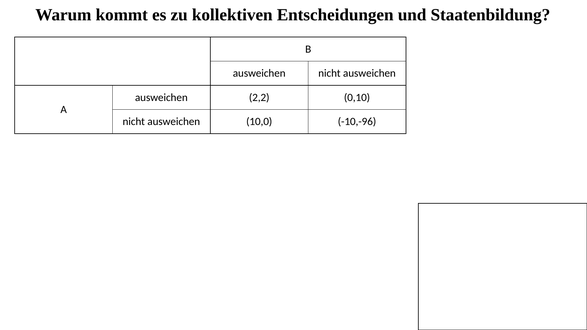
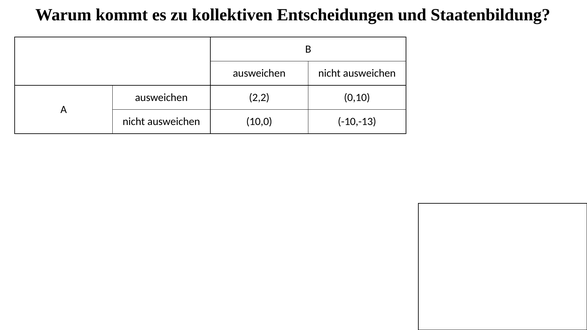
-10,-96: -10,-96 -> -10,-13 (357, 122)
